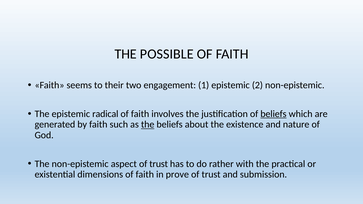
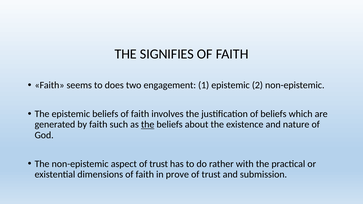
POSSIBLE: POSSIBLE -> SIGNIFIES (167, 54)
their: their -> does (114, 85)
epistemic radical: radical -> beliefs (105, 114)
beliefs underline: present -> none (273, 114)
